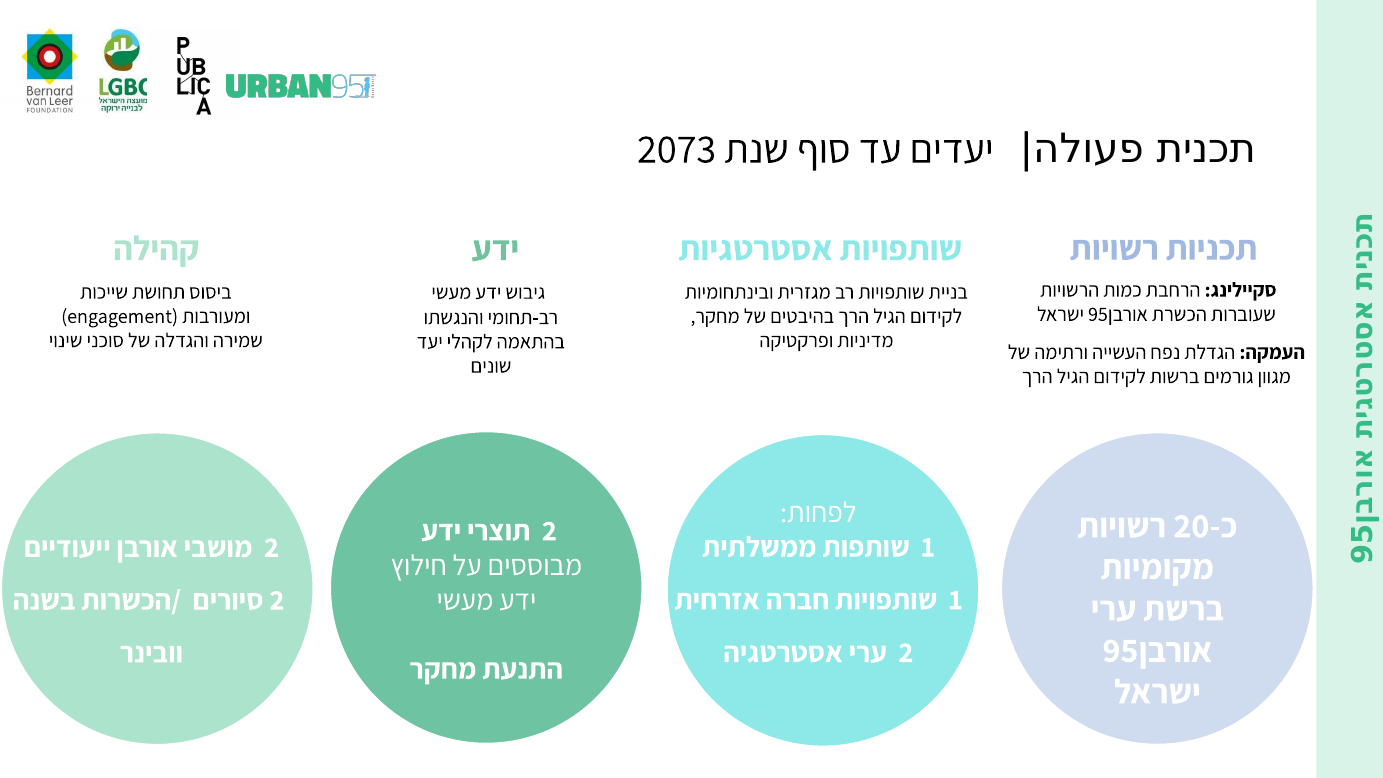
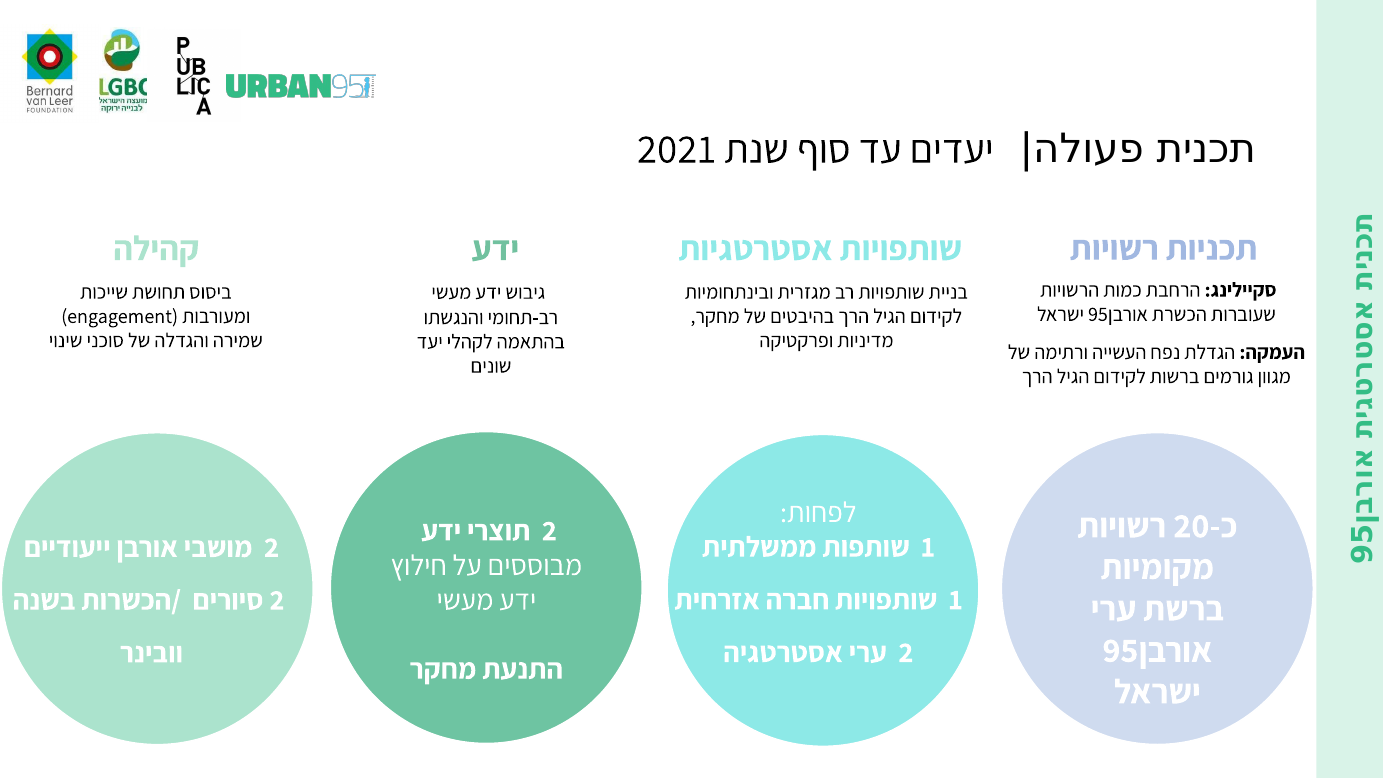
2073: 2073 -> 2021 (676, 149)
